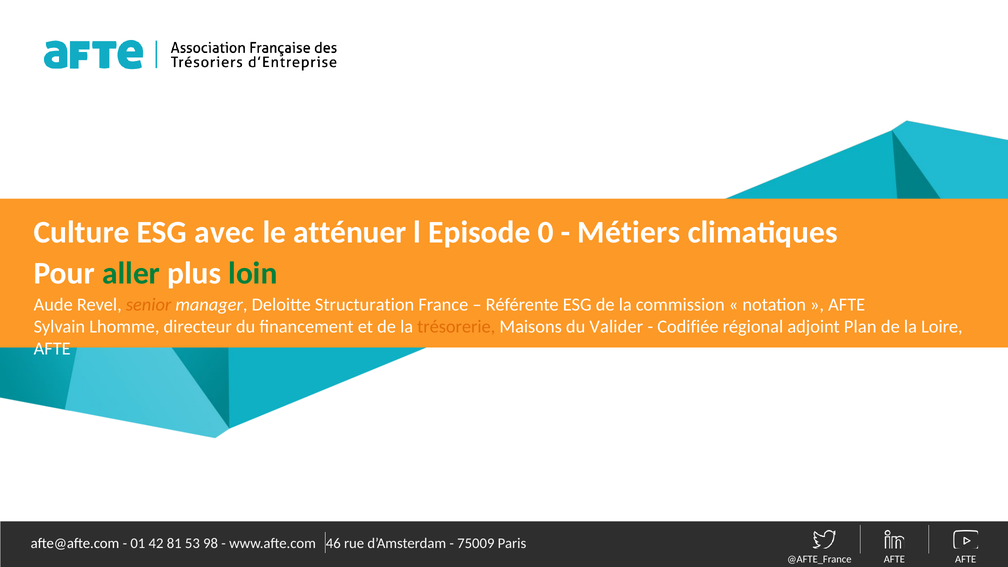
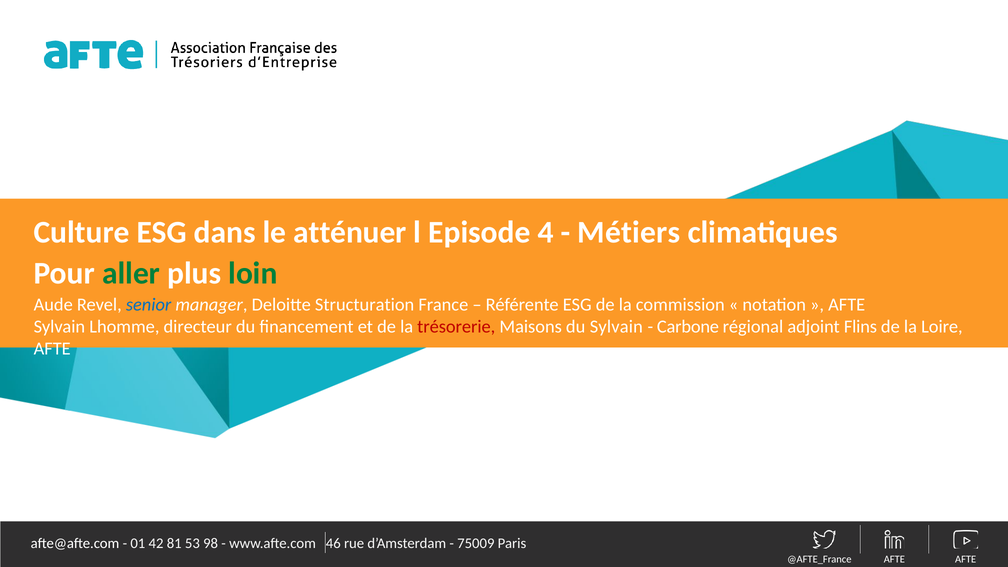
avec: avec -> dans (225, 232)
0: 0 -> 4 (546, 232)
senior colour: orange -> blue (149, 305)
trésorerie colour: orange -> red (456, 327)
du Valider: Valider -> Sylvain (616, 327)
Codifiée: Codifiée -> Carbone (688, 327)
Plan: Plan -> Flins (860, 327)
